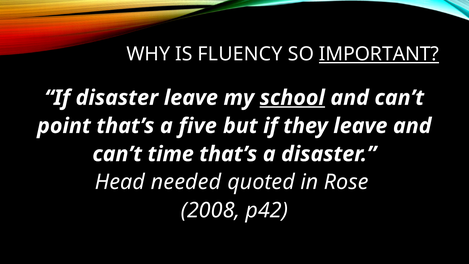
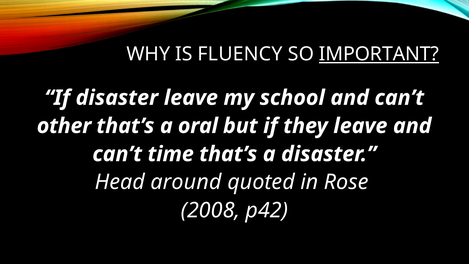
school underline: present -> none (292, 98)
point: point -> other (64, 126)
five: five -> oral (198, 126)
needed: needed -> around (186, 182)
